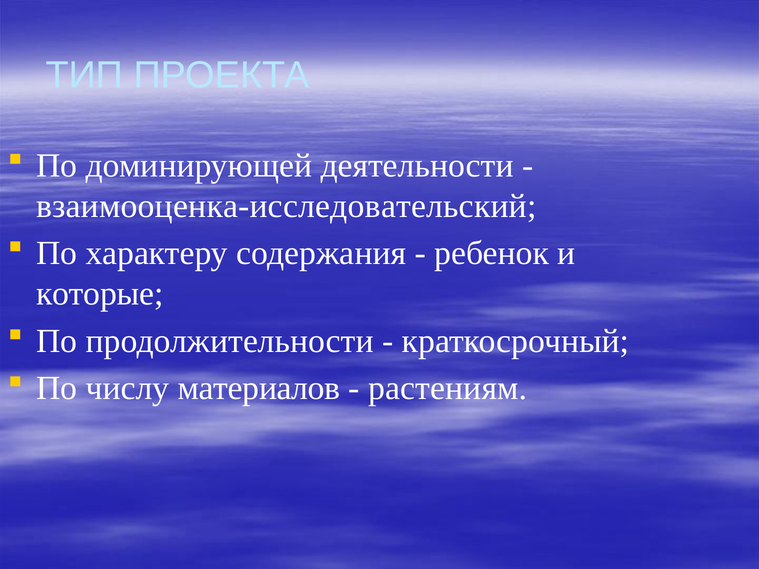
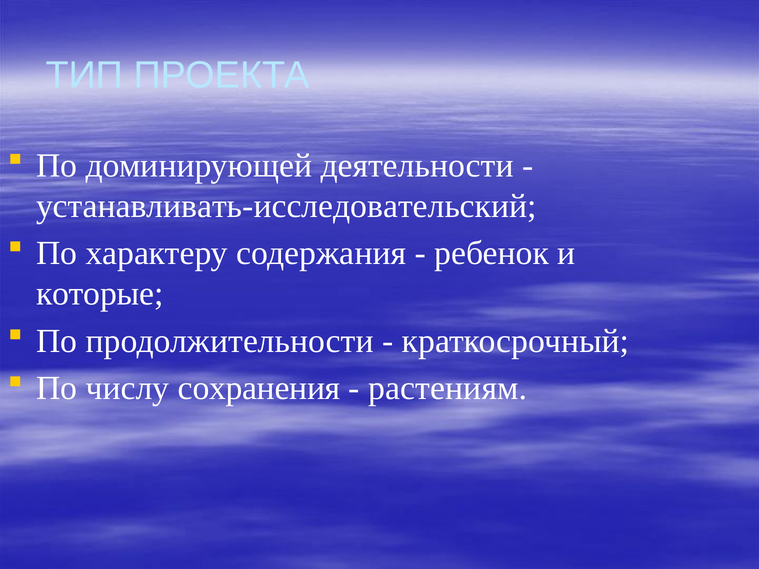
взаимооценка-исследовательский: взаимооценка-исследовательский -> устанавливать-исследовательский (286, 206)
материалов: материалов -> сохранения (259, 388)
